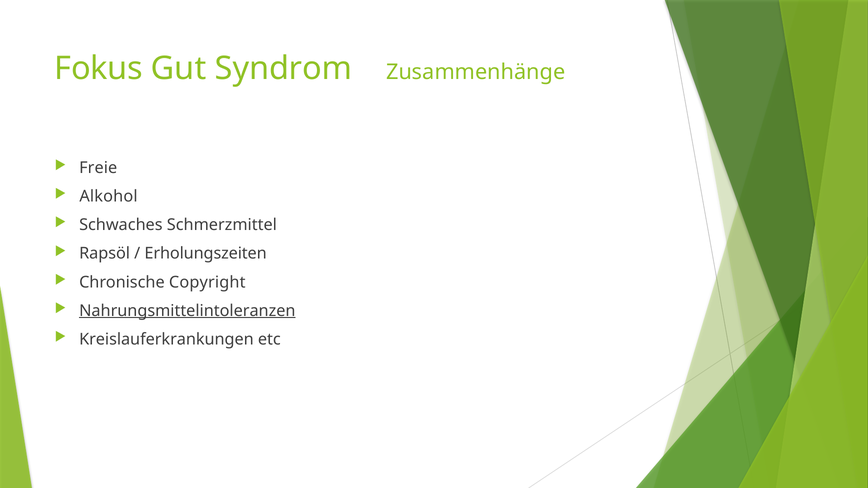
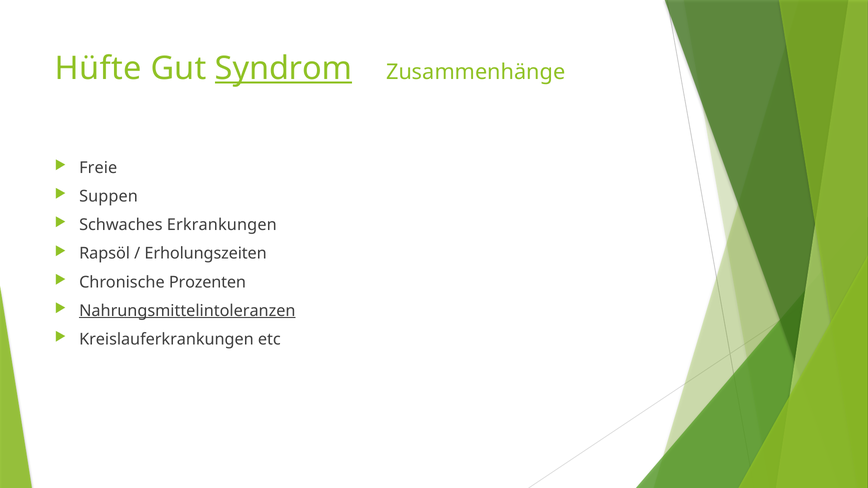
Fokus: Fokus -> Hüfte (98, 68)
Syndrom underline: none -> present (284, 68)
Alkohol: Alkohol -> Suppen (109, 197)
Schmerzmittel: Schmerzmittel -> Erkrankungen (222, 225)
Copyright: Copyright -> Prozenten (207, 282)
